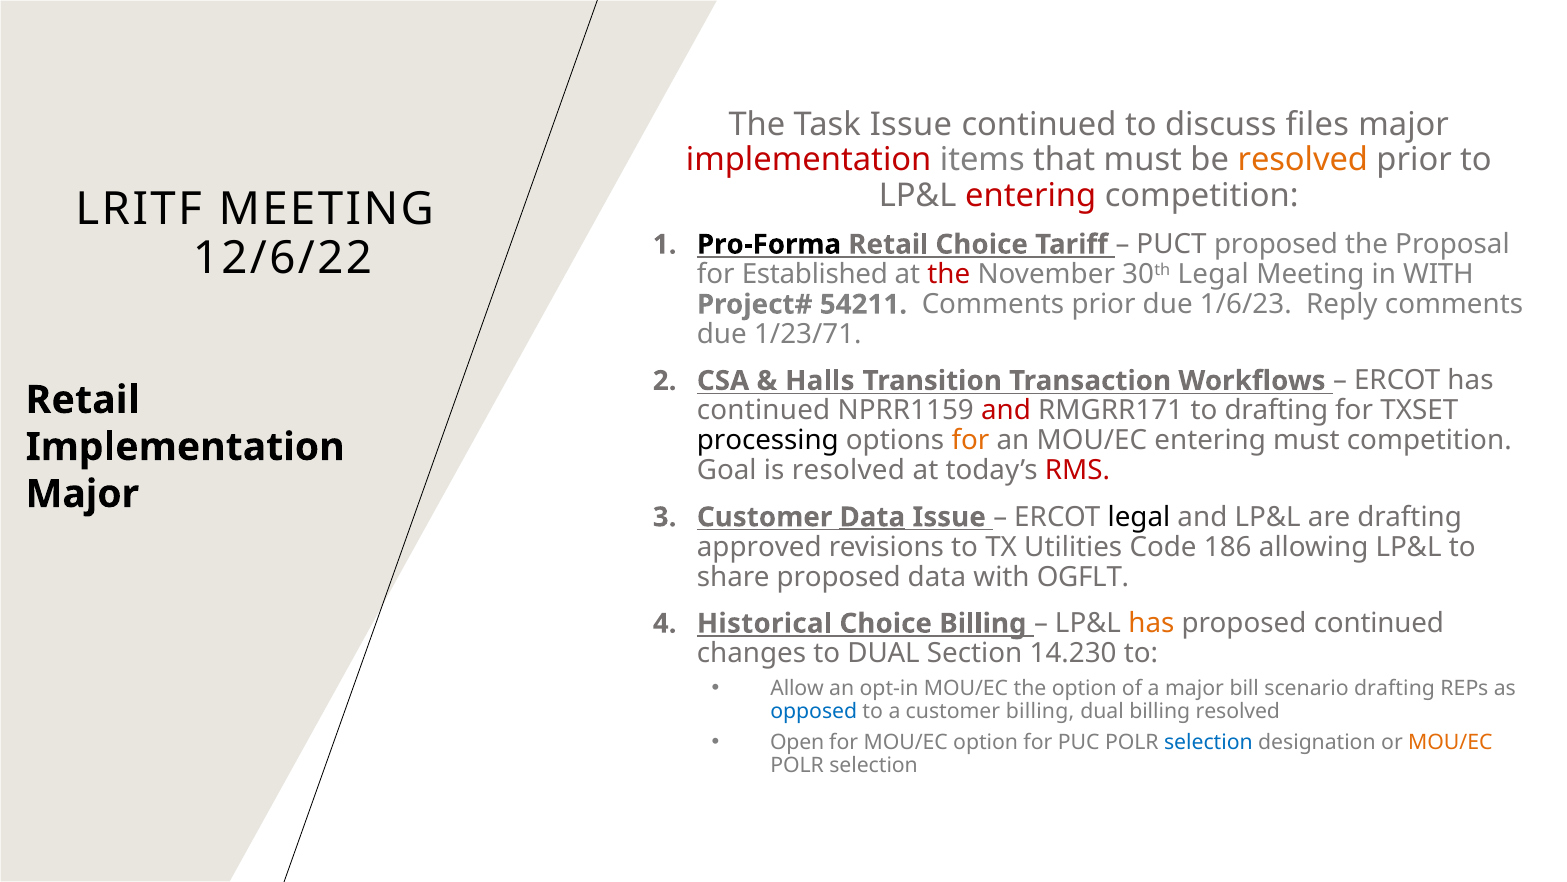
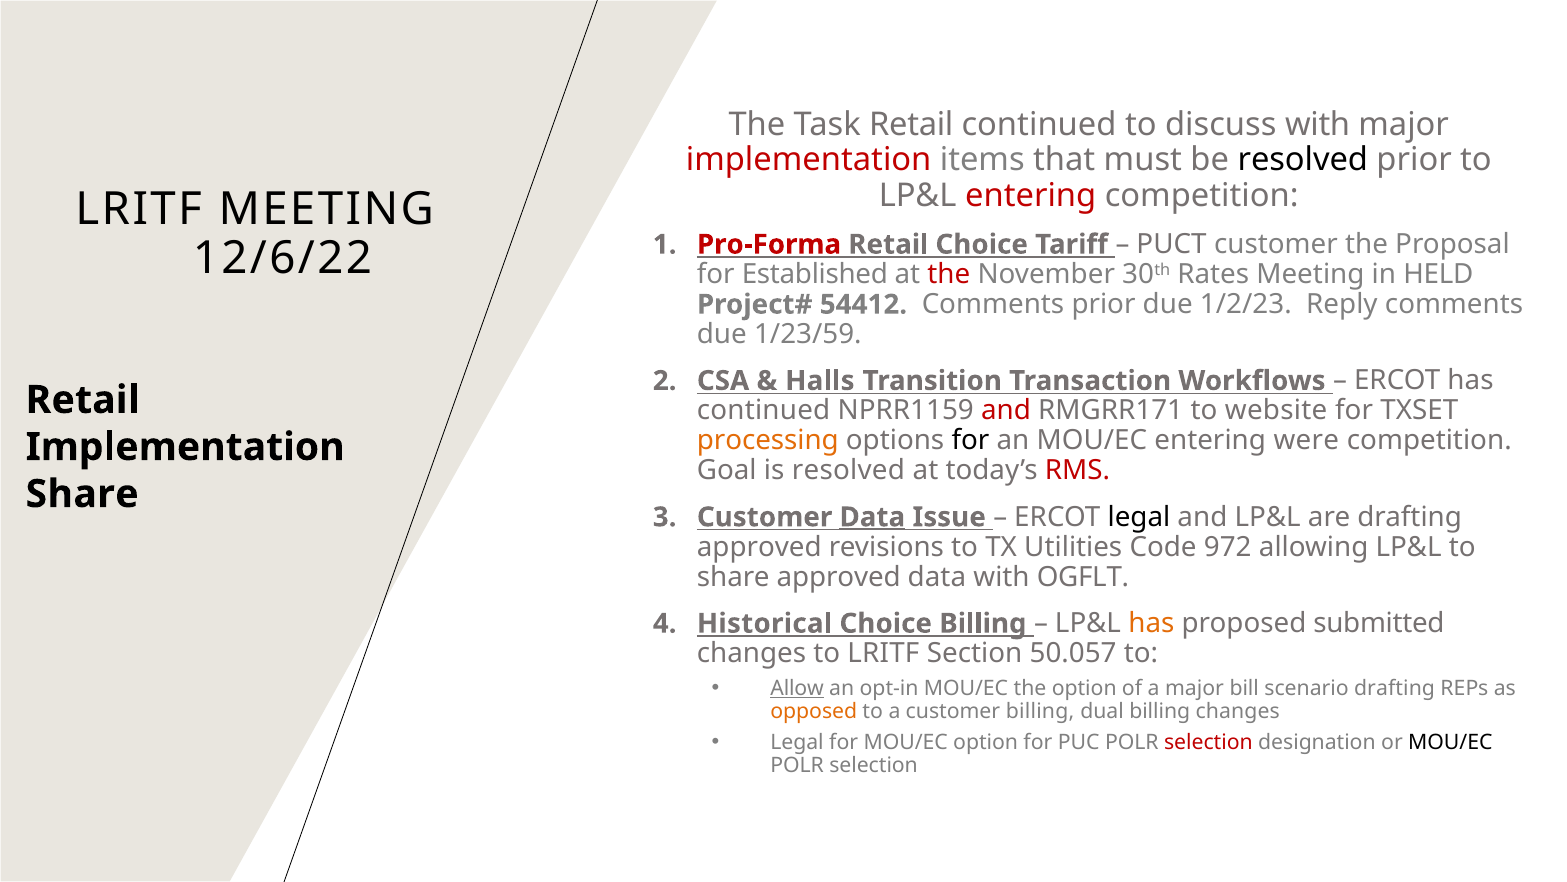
Task Issue: Issue -> Retail (911, 125)
discuss files: files -> with (1318, 125)
resolved colour: orange -> black (1303, 160)
Pro-Forma colour: black -> red (769, 244)
PUCT proposed: proposed -> customer (1276, 244)
30th Legal: Legal -> Rates (1213, 274)
in WITH: WITH -> HELD (1438, 274)
54211: 54211 -> 54412 (863, 304)
1/6/23: 1/6/23 -> 1/2/23 (1246, 304)
1/23/71: 1/23/71 -> 1/23/59 (808, 334)
to drafting: drafting -> website (1276, 411)
processing colour: black -> orange (768, 441)
for colour: orange -> black (970, 441)
entering must: must -> were (1306, 441)
Major: Major -> Share (82, 494)
186: 186 -> 972 (1228, 547)
share proposed: proposed -> approved (839, 577)
proposed continued: continued -> submitted (1379, 623)
to DUAL: DUAL -> LRITF (883, 653)
14.230: 14.230 -> 50.057 (1073, 653)
Allow underline: none -> present (797, 688)
opposed colour: blue -> orange (814, 711)
billing resolved: resolved -> changes (1238, 711)
Open: Open -> Legal (797, 742)
selection colour: blue -> red (1208, 742)
MOU/EC colour: orange -> black (1450, 742)
